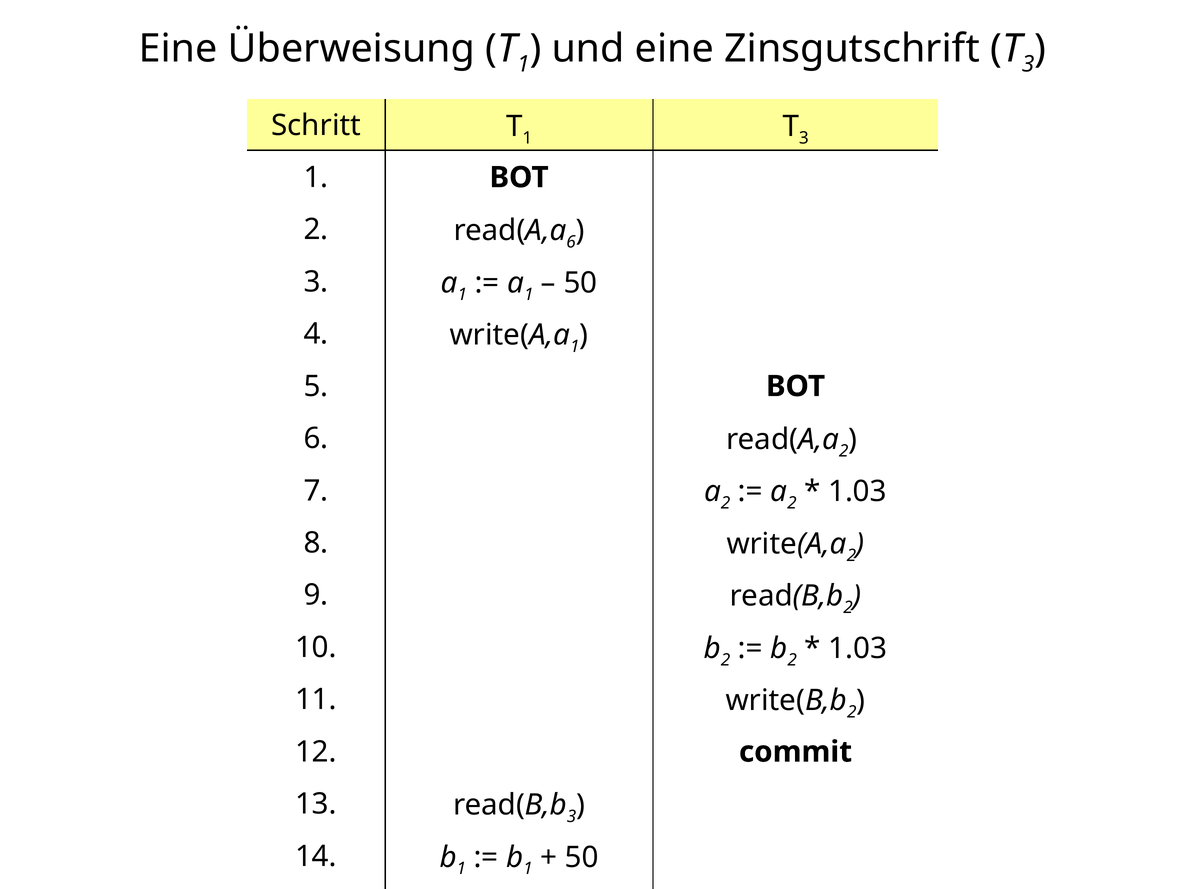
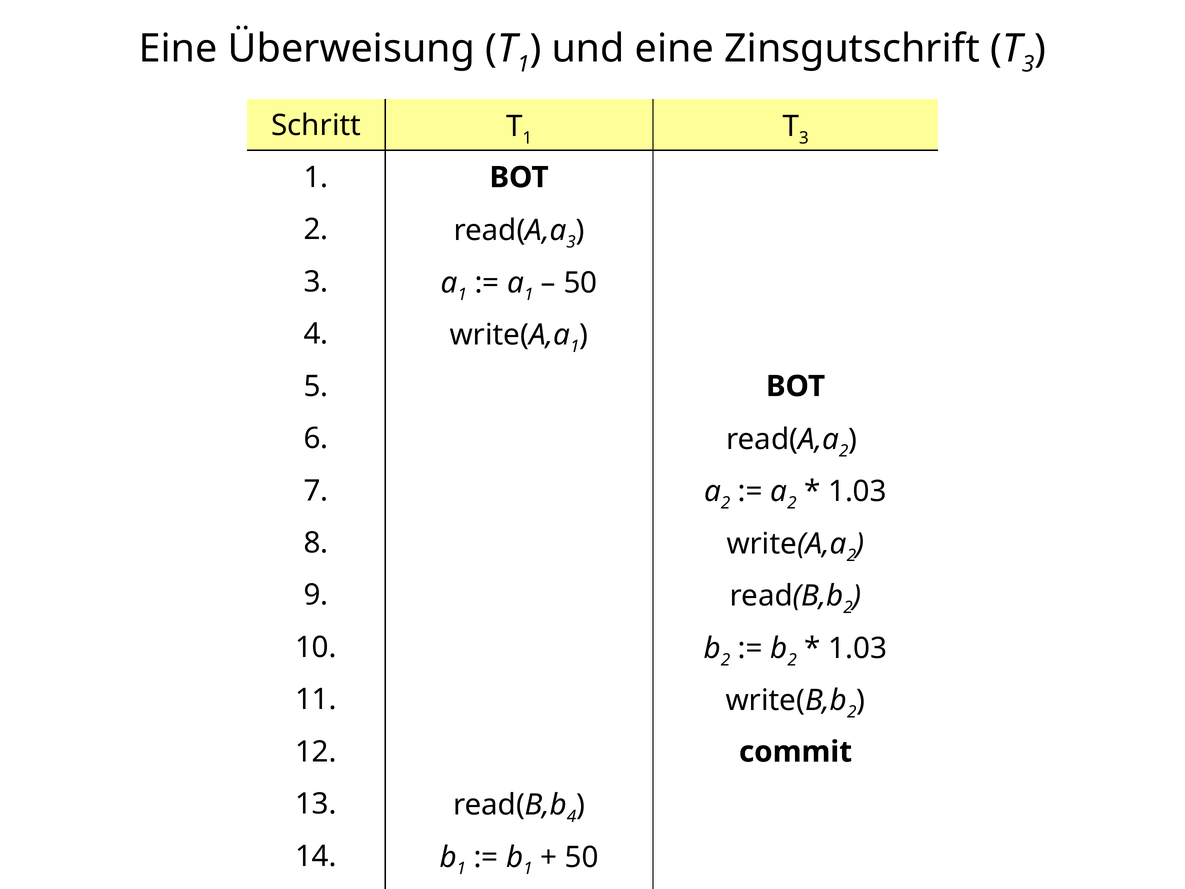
6: 6 -> 3 (571, 242)
3: 3 -> 4 (572, 816)
